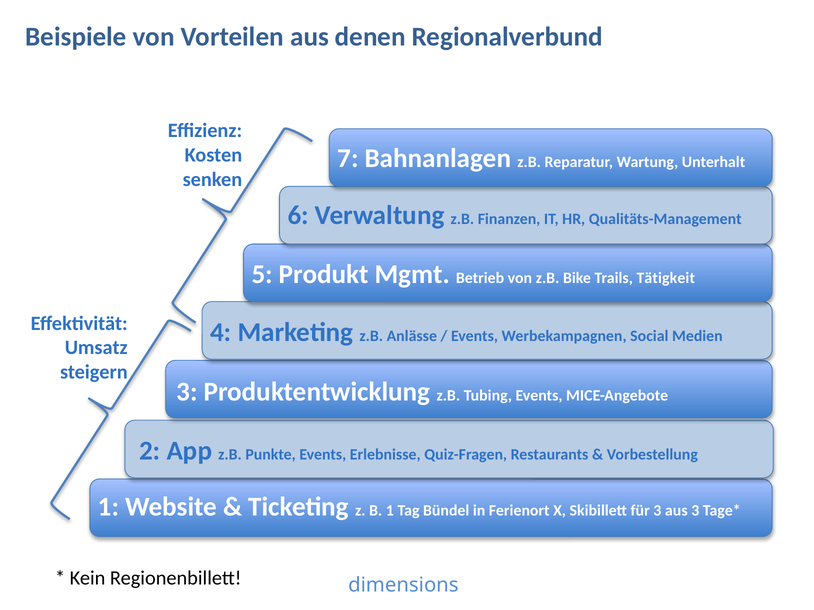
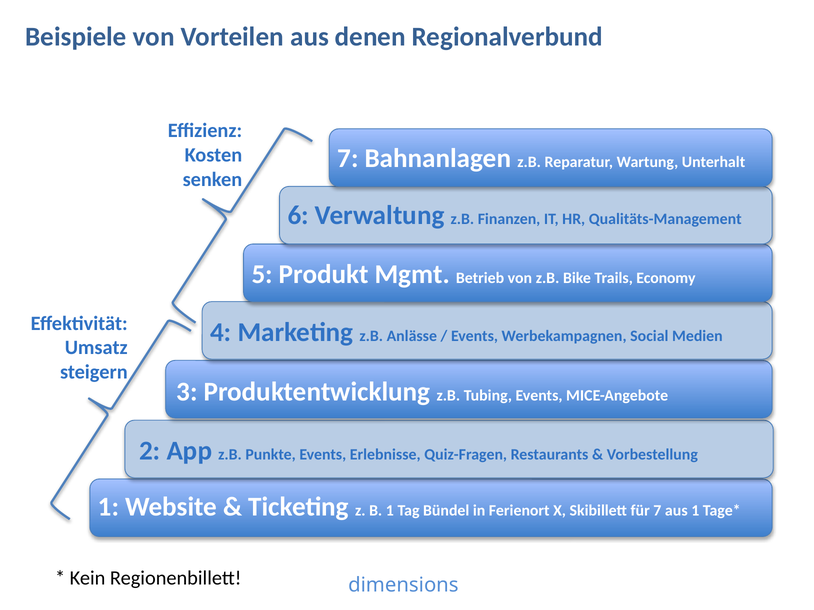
Tätigkeit: Tätigkeit -> Economy (666, 278)
für 3: 3 -> 7 (657, 511)
aus 3: 3 -> 1 (695, 511)
